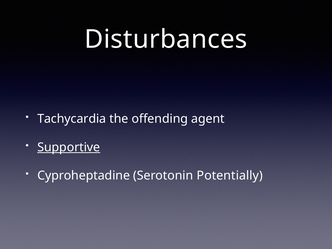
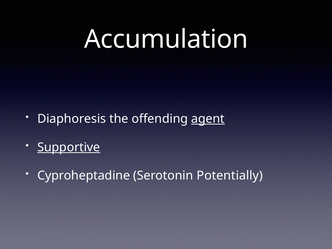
Disturbances: Disturbances -> Accumulation (166, 39)
Tachycardia: Tachycardia -> Diaphoresis (72, 119)
agent underline: none -> present (208, 119)
